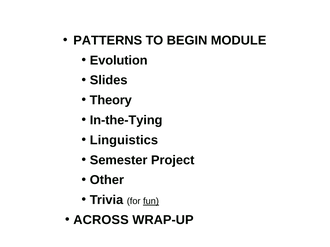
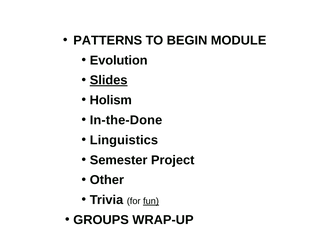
Slides underline: none -> present (109, 80)
Theory: Theory -> Holism (111, 100)
In-the-Tying: In-the-Tying -> In-the-Done (126, 120)
ACROSS: ACROSS -> GROUPS (101, 220)
